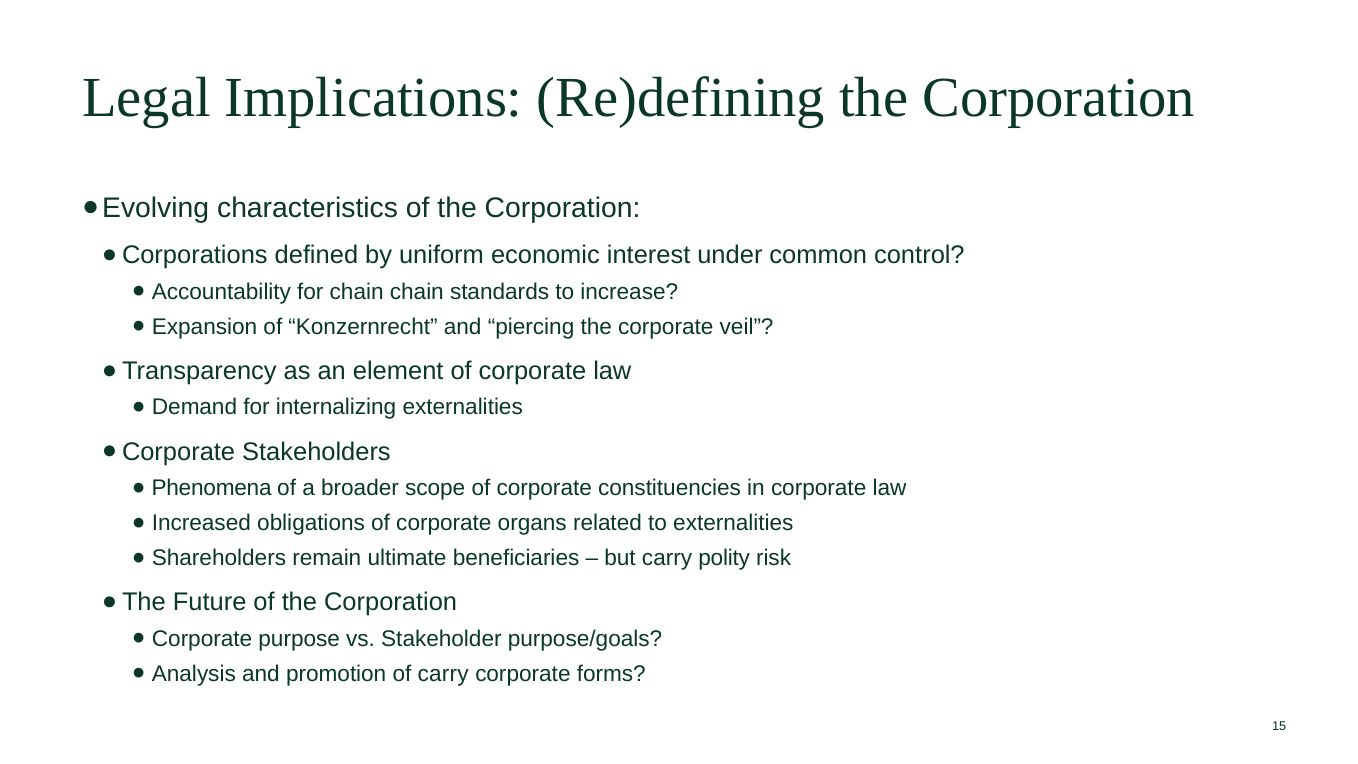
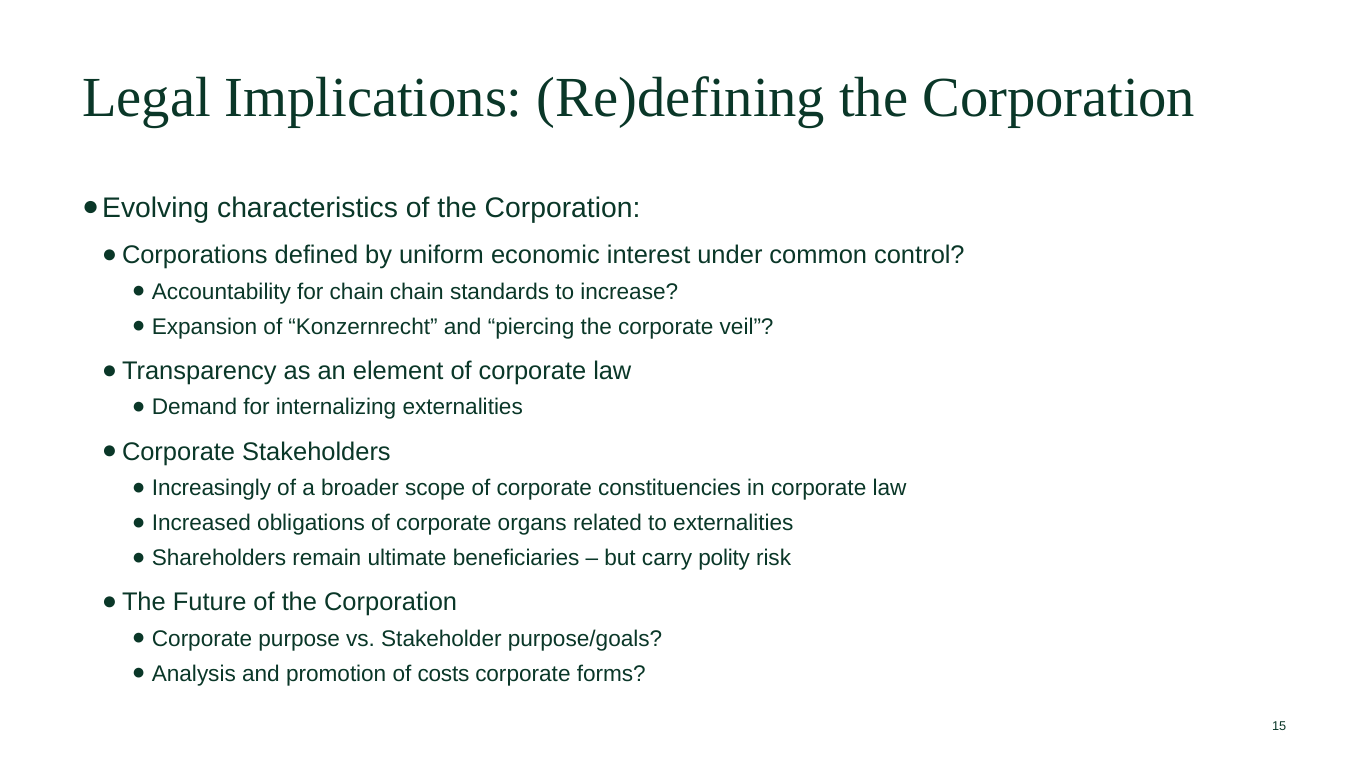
Phenomena: Phenomena -> Increasingly (212, 488)
of carry: carry -> costs (443, 674)
